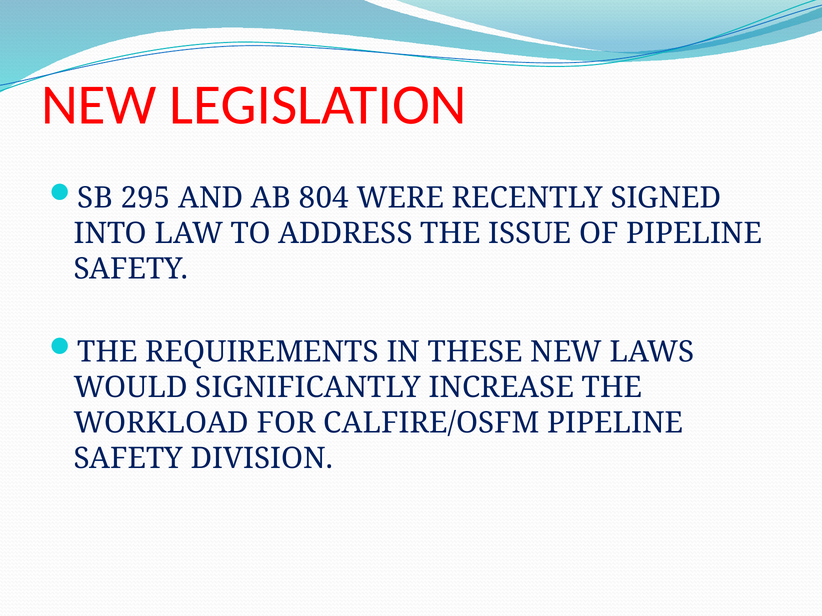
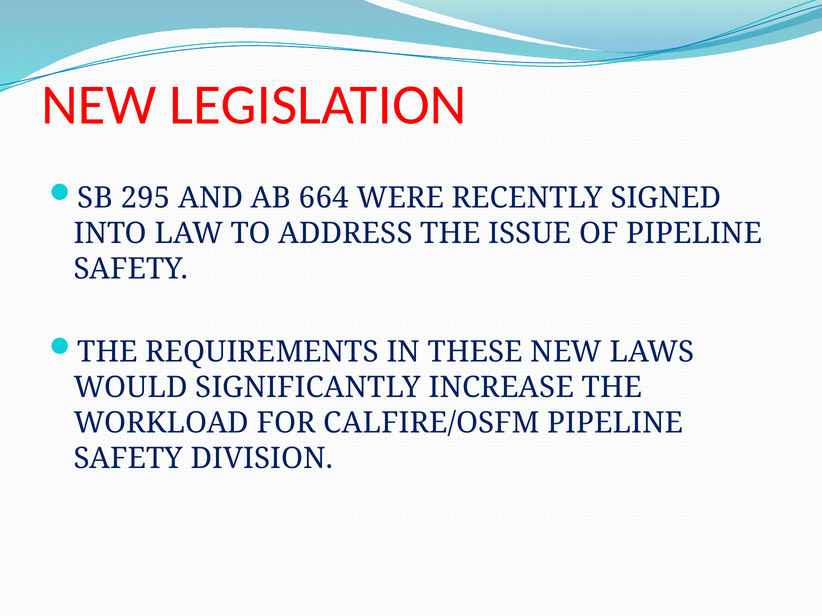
804: 804 -> 664 (324, 198)
